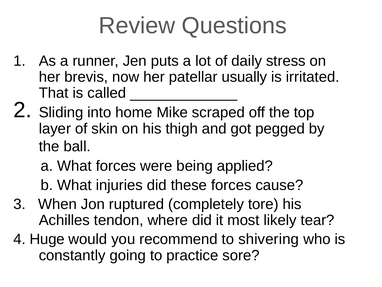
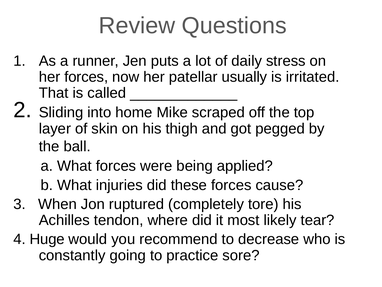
her brevis: brevis -> forces (86, 77)
shivering: shivering -> decrease (269, 239)
